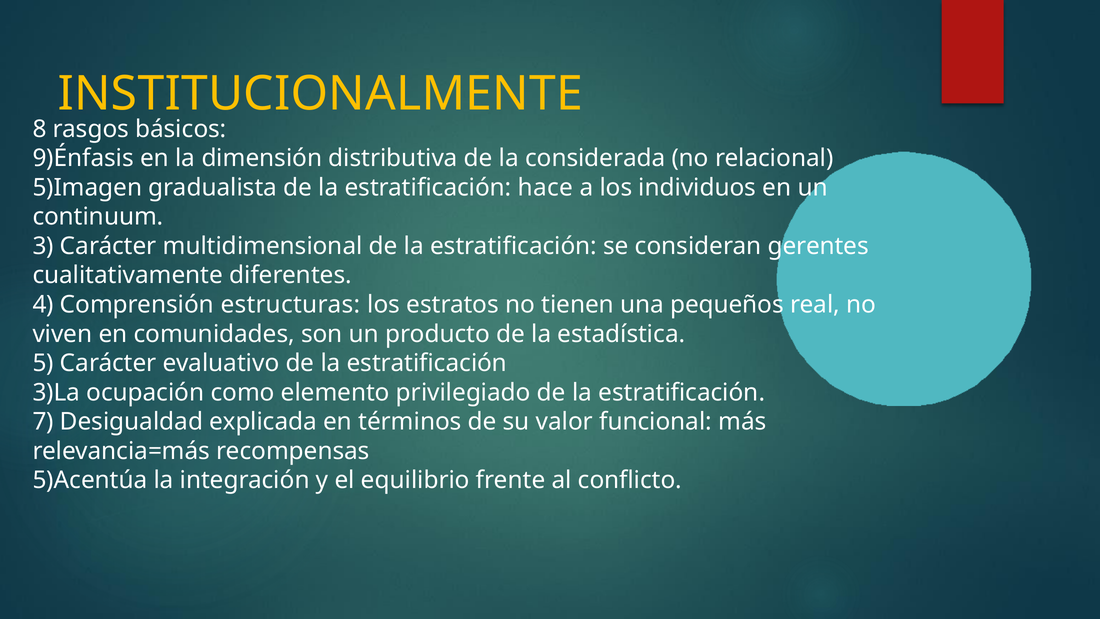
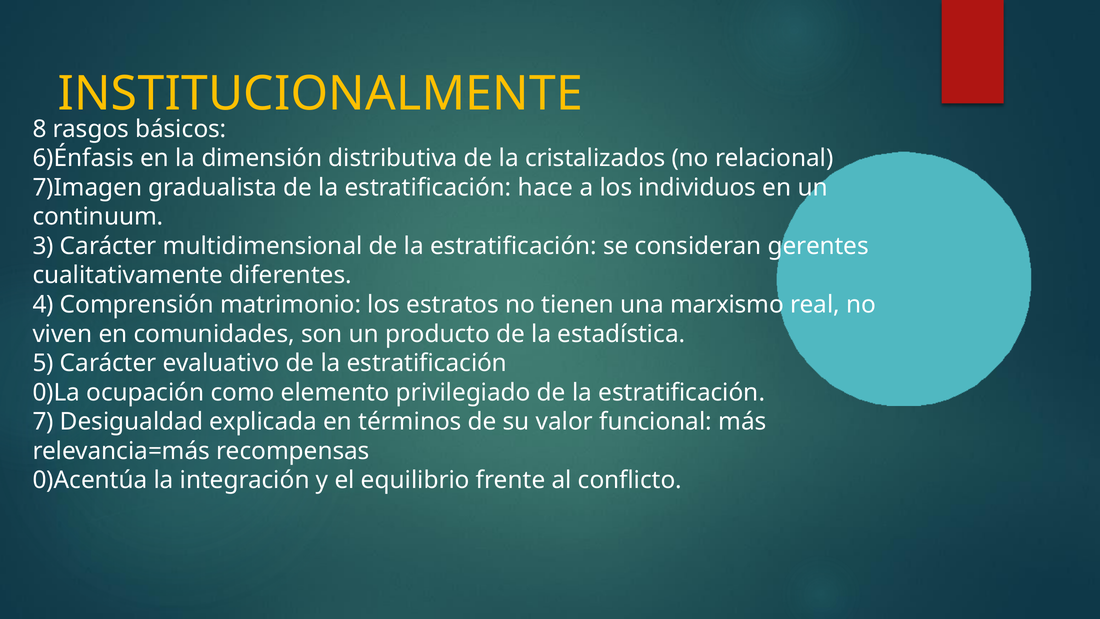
9)Énfasis: 9)Énfasis -> 6)Énfasis (83, 158)
considerada: considerada -> cristalizados (595, 158)
5)Imagen: 5)Imagen -> 7)Imagen (87, 187)
estructuras: estructuras -> matrimonio (291, 305)
pequeños: pequeños -> marxismo (727, 305)
3)La: 3)La -> 0)La (56, 392)
5)Acentúa: 5)Acentúa -> 0)Acentúa (90, 480)
